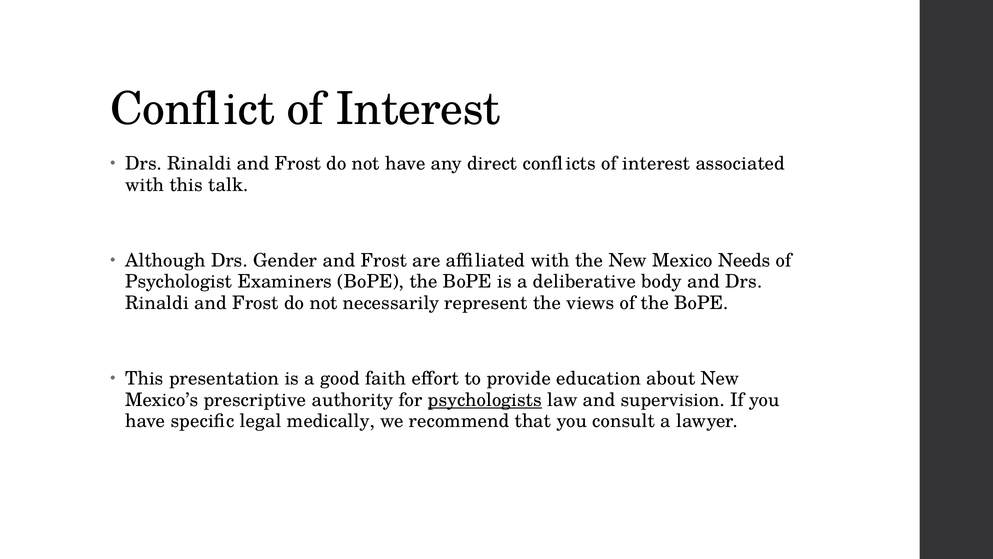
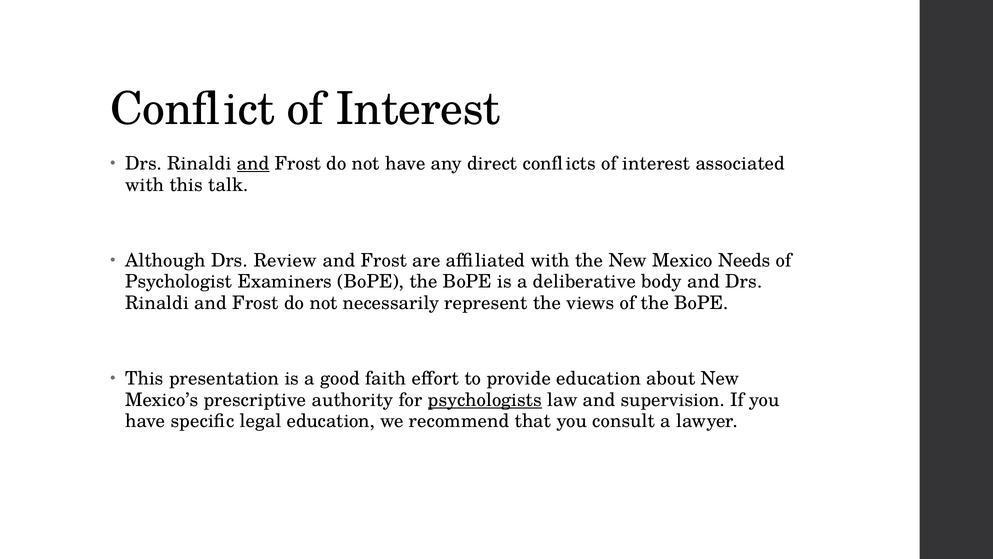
and underline: none -> present (253, 164)
Gender: Gender -> Review (285, 260)
legal medically: medically -> education (331, 421)
